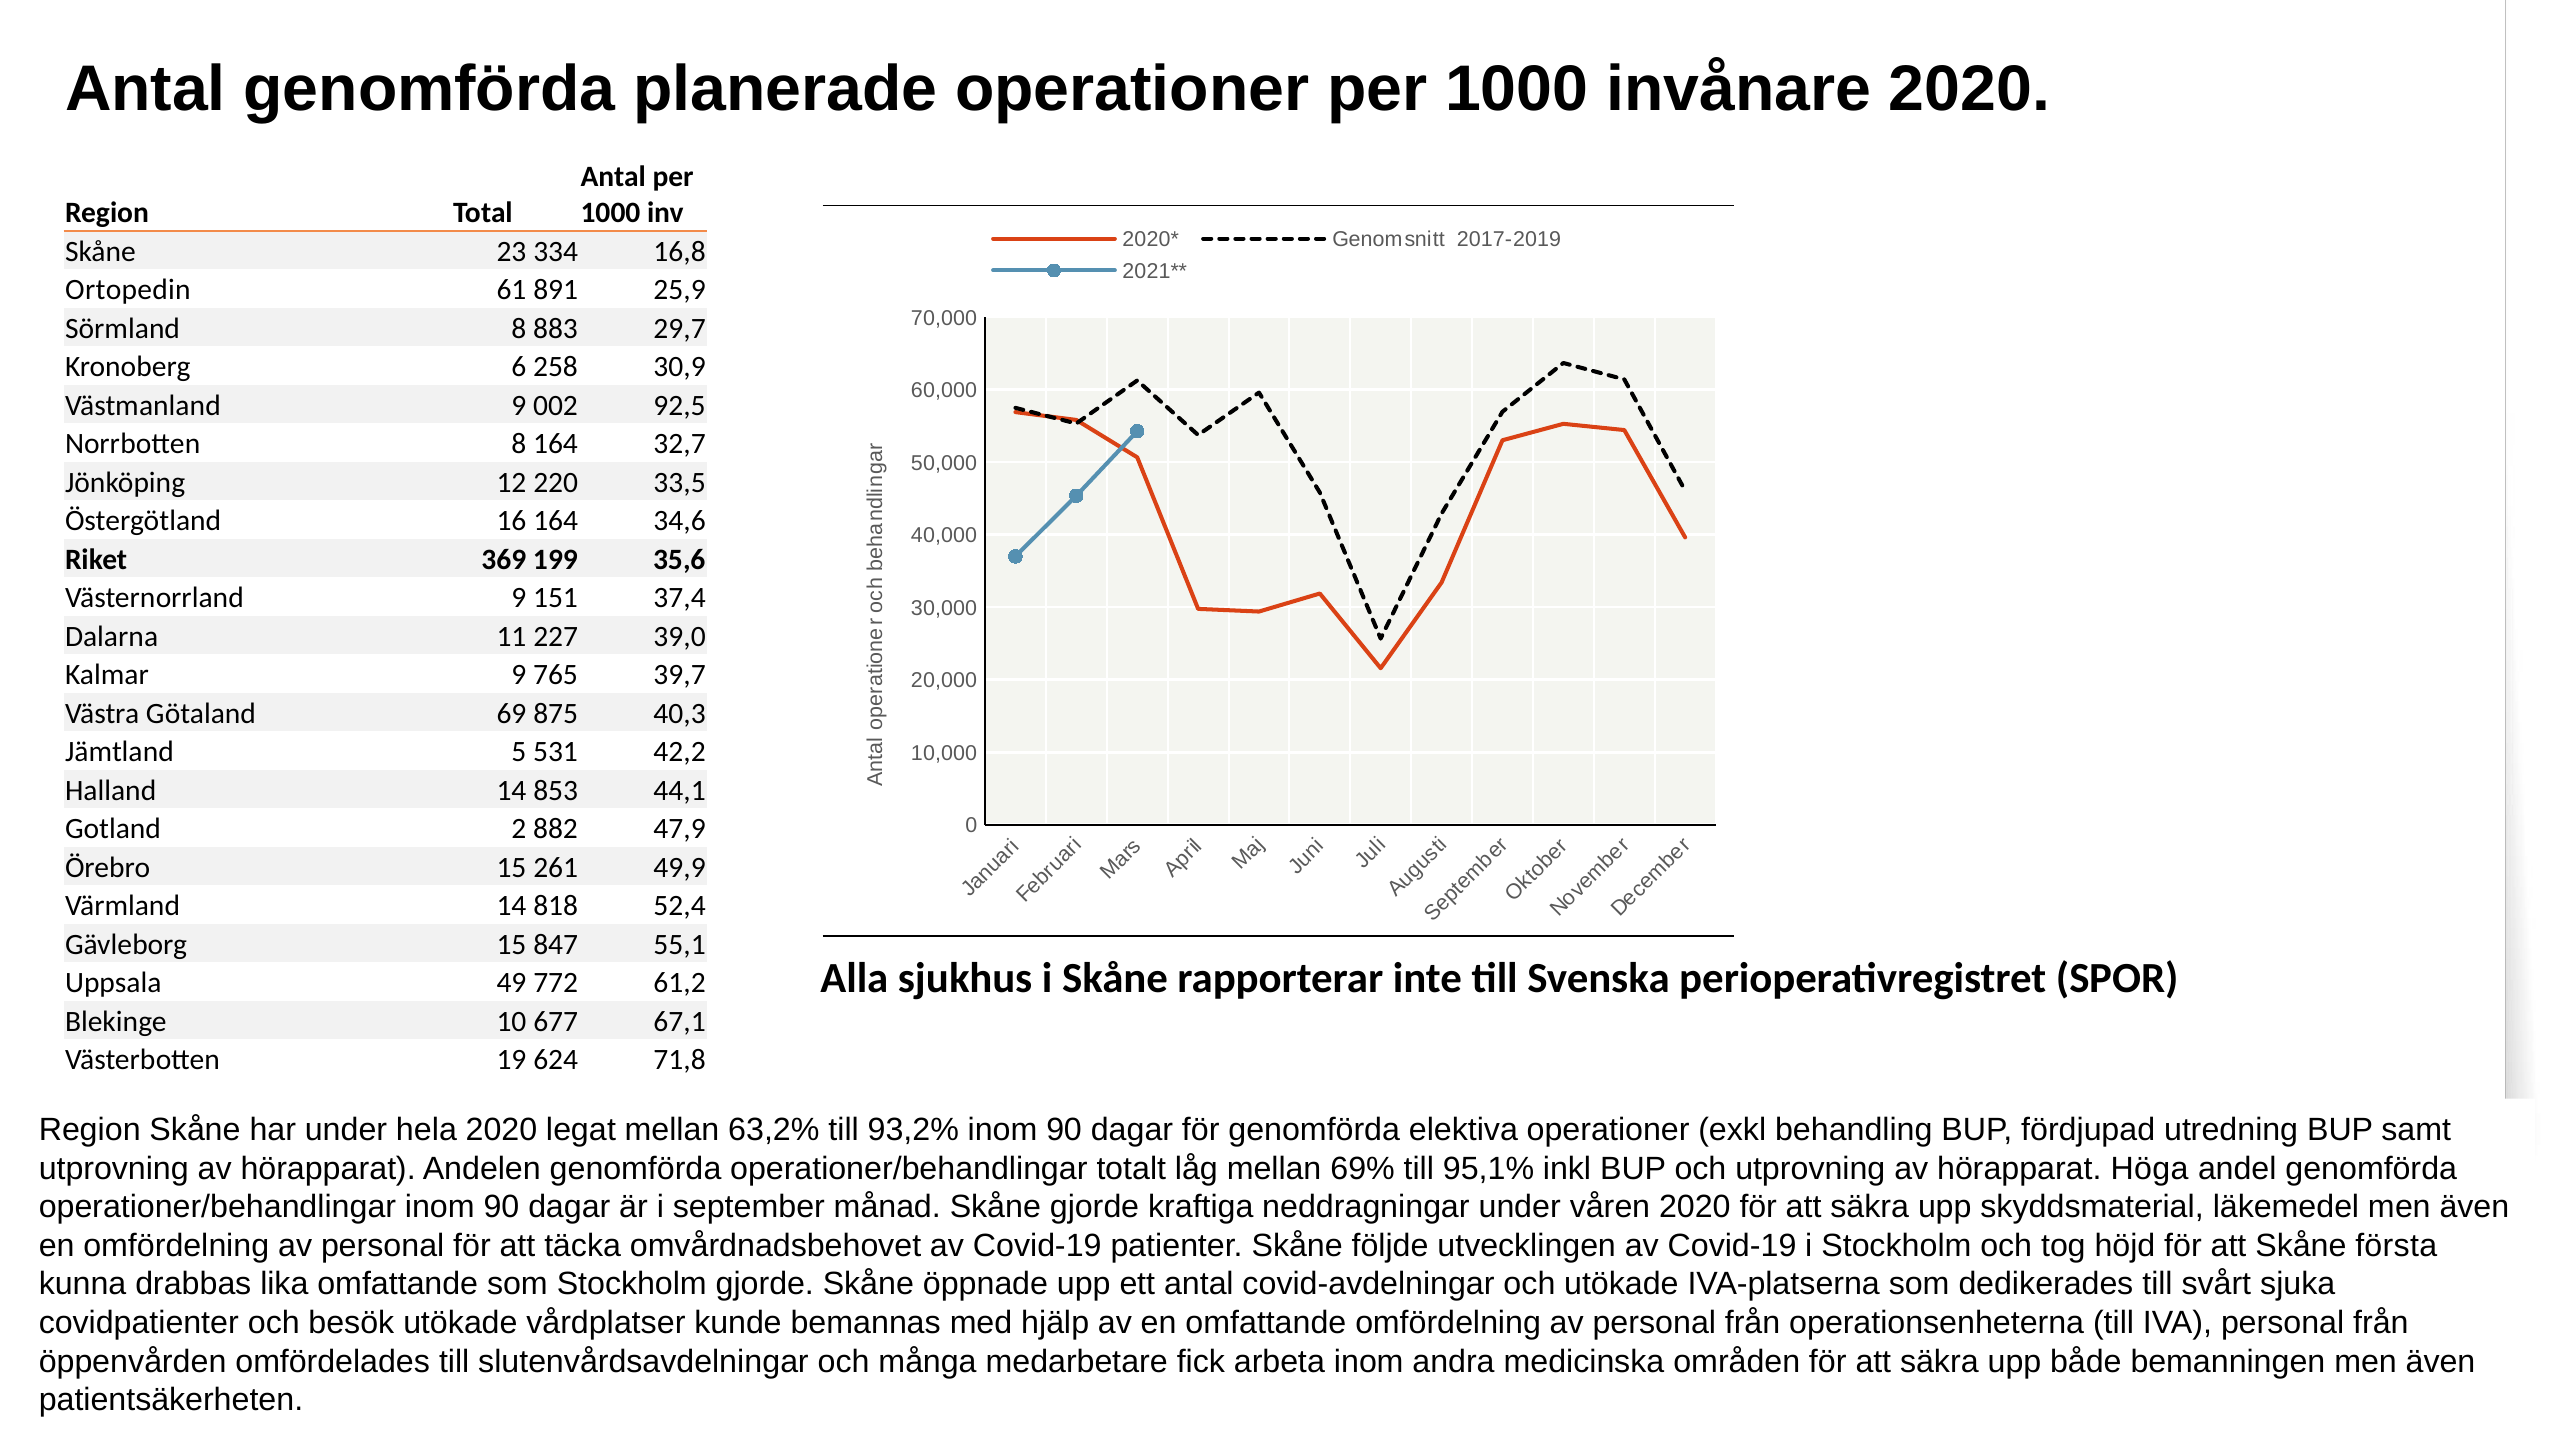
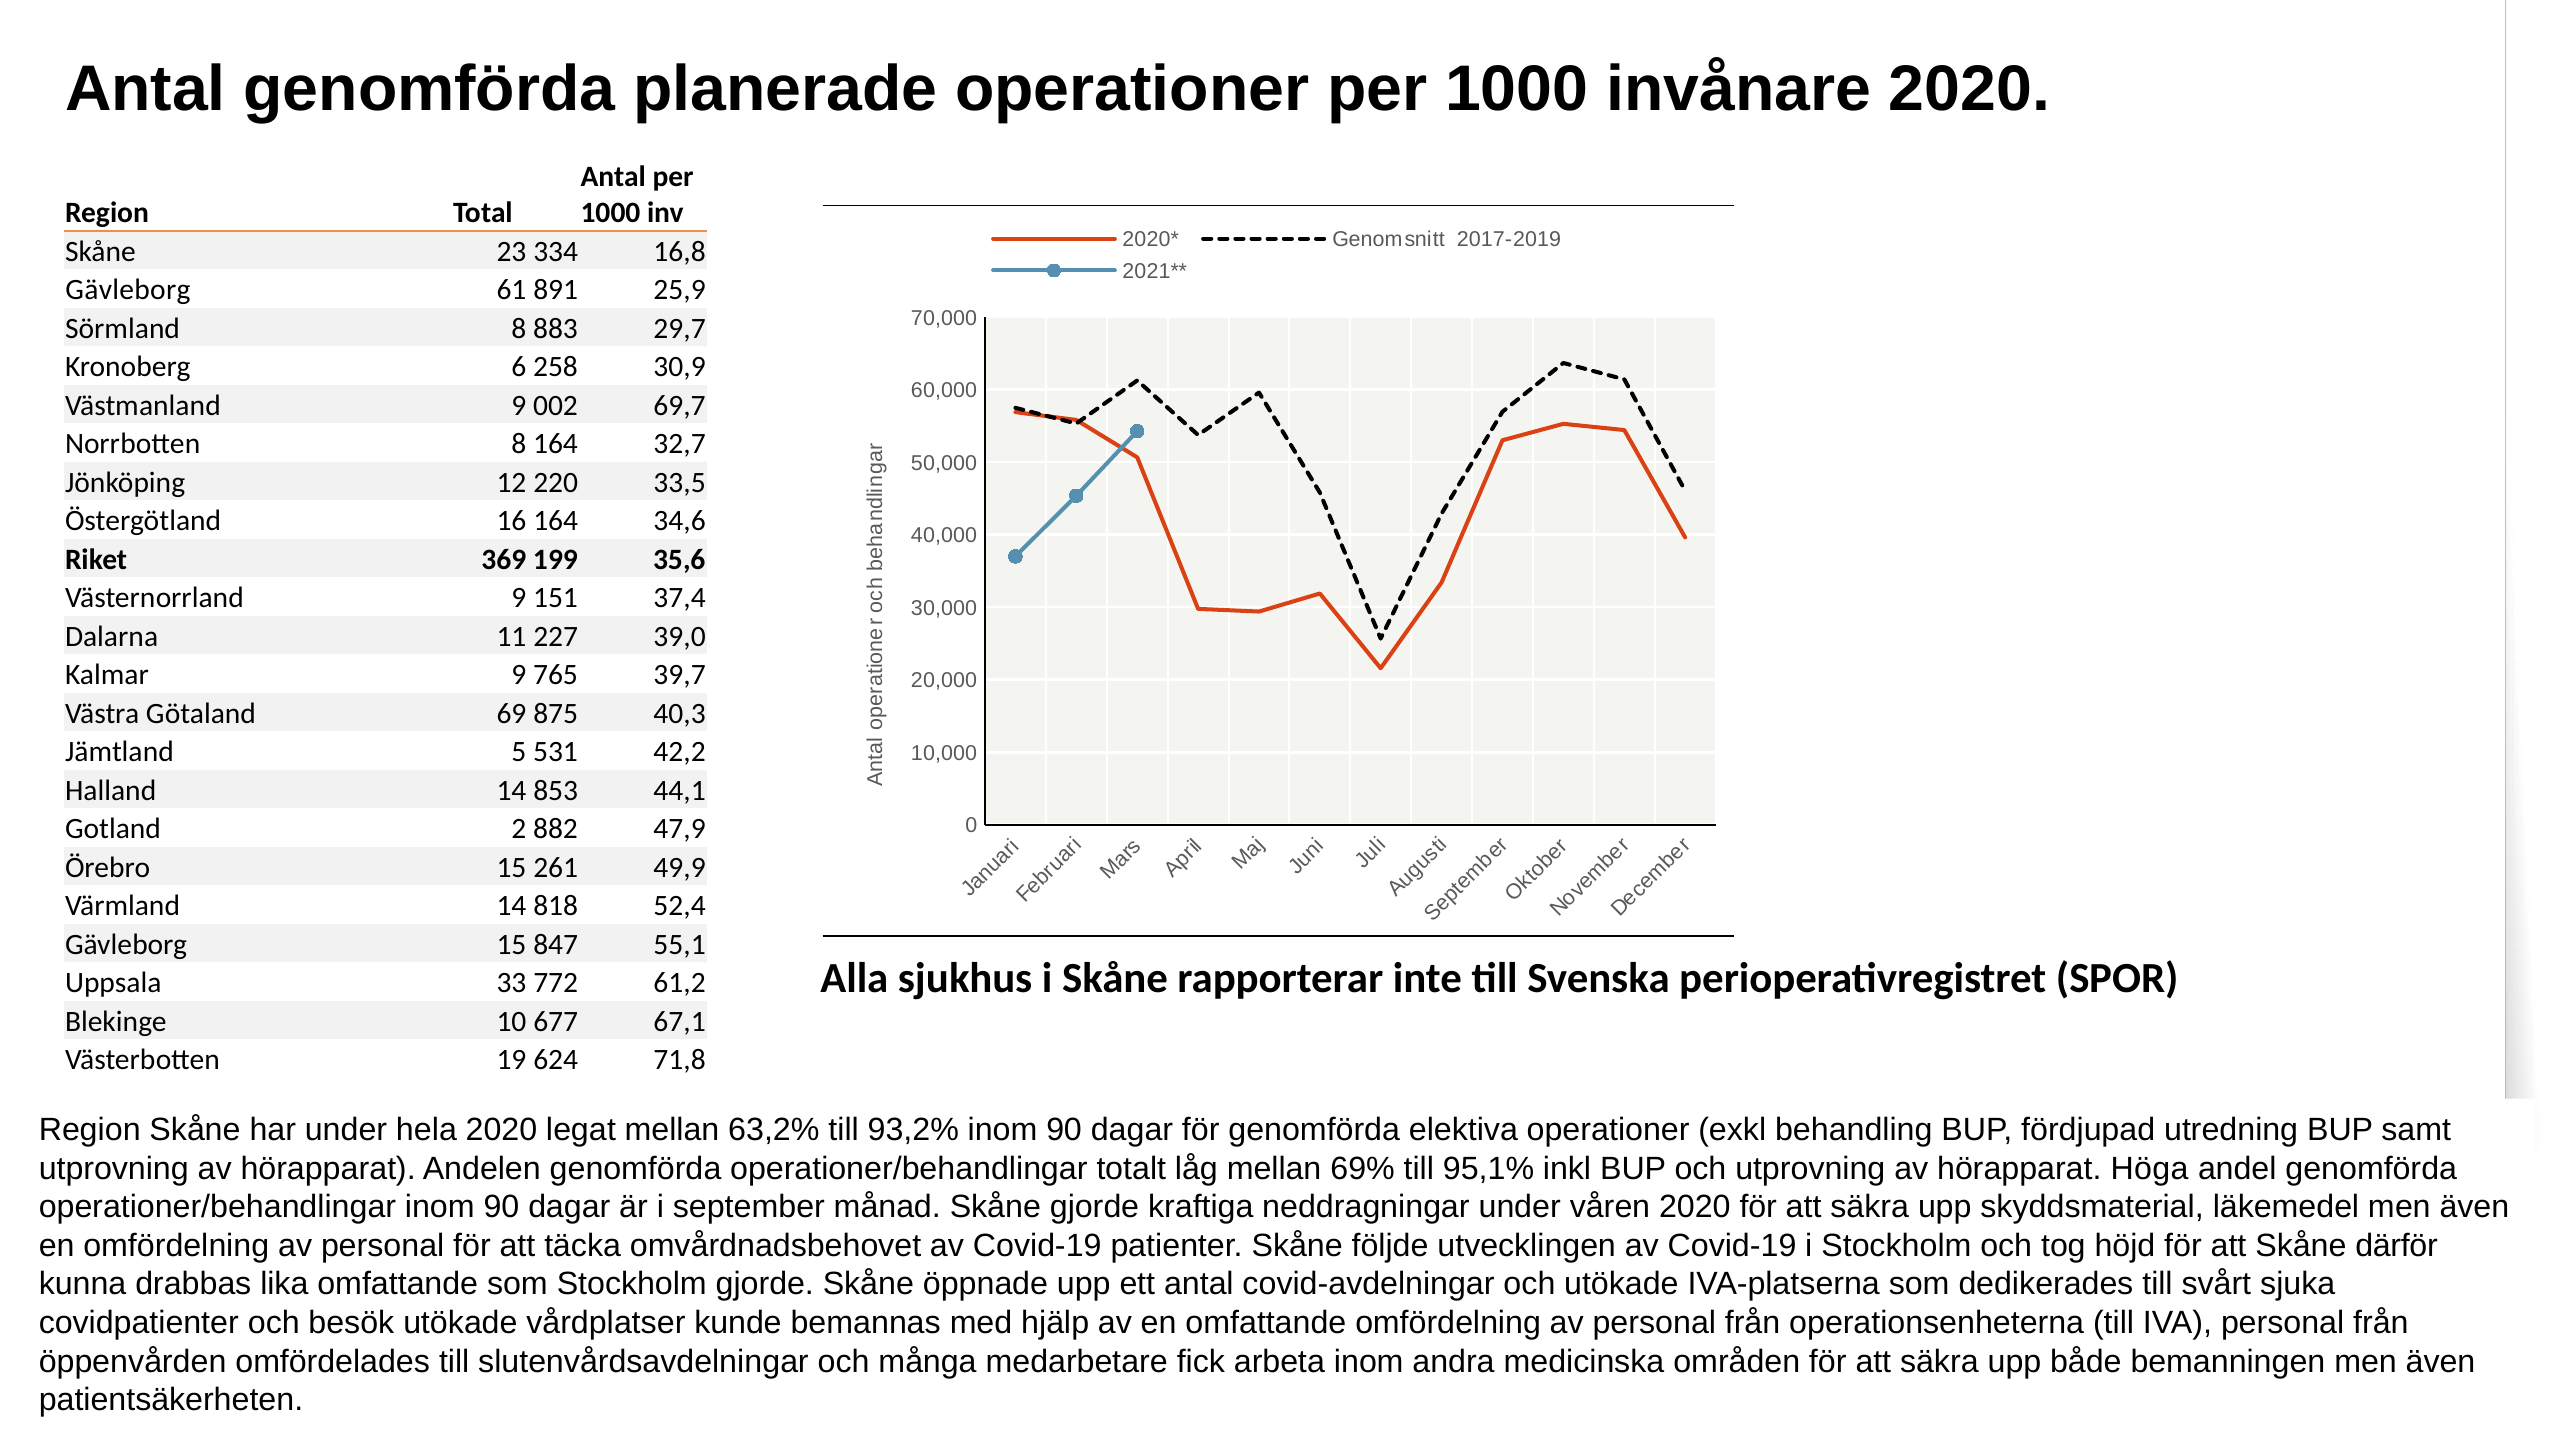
Ortopedin: Ortopedin -> Gävleborg (128, 290)
92,5: 92,5 -> 69,7 (680, 406)
49: 49 -> 33 (512, 983)
första: första -> därför (2397, 1246)
